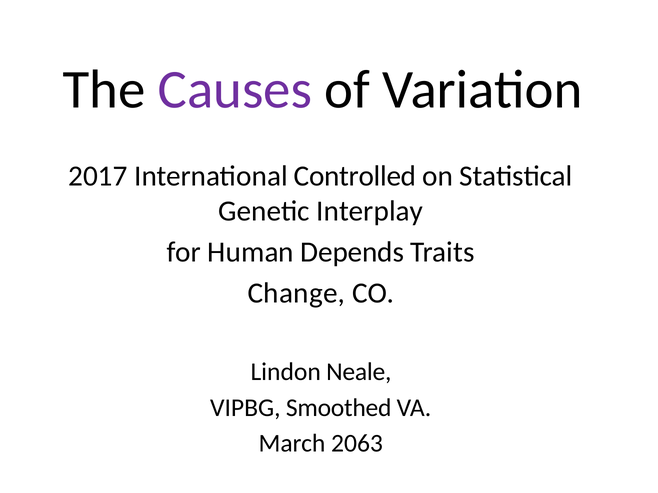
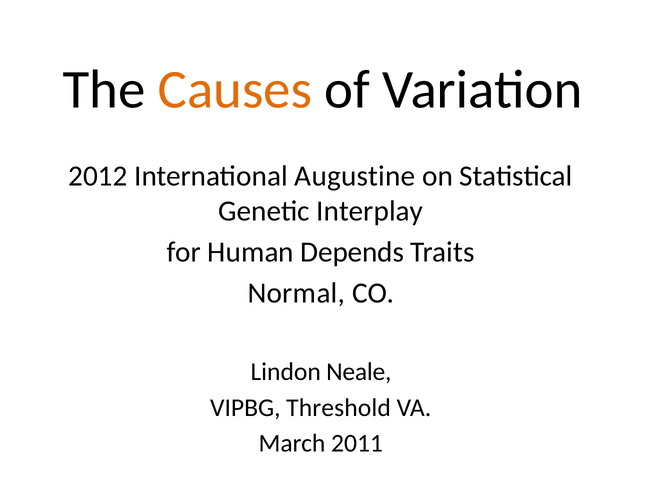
Causes colour: purple -> orange (235, 90)
2017: 2017 -> 2012 (98, 176)
Controlled: Controlled -> Augustine (355, 176)
Change: Change -> Normal (296, 293)
Smoothed: Smoothed -> Threshold (339, 408)
2063: 2063 -> 2011 (357, 444)
